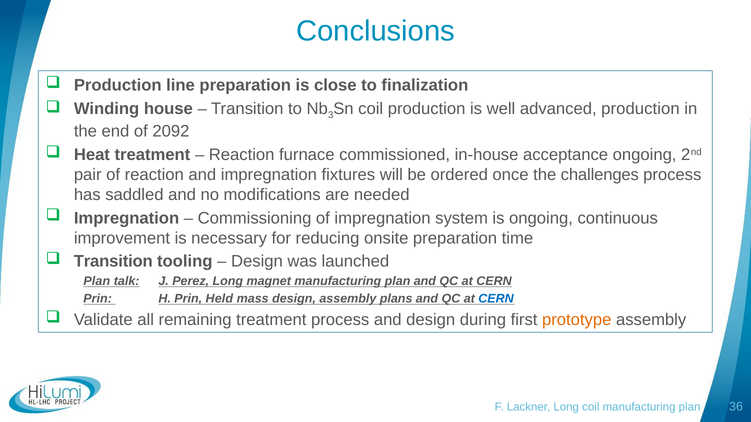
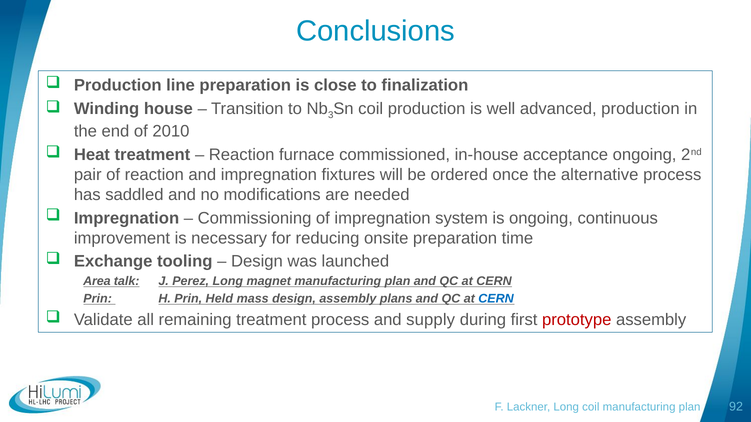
2092: 2092 -> 2010 (171, 132)
challenges: challenges -> alternative (600, 175)
Transition: Transition -> Exchange (113, 262)
Plan: Plan -> Area (97, 281)
and design: design -> supply (431, 320)
prototype colour: orange -> red (577, 320)
36: 36 -> 92 (736, 407)
